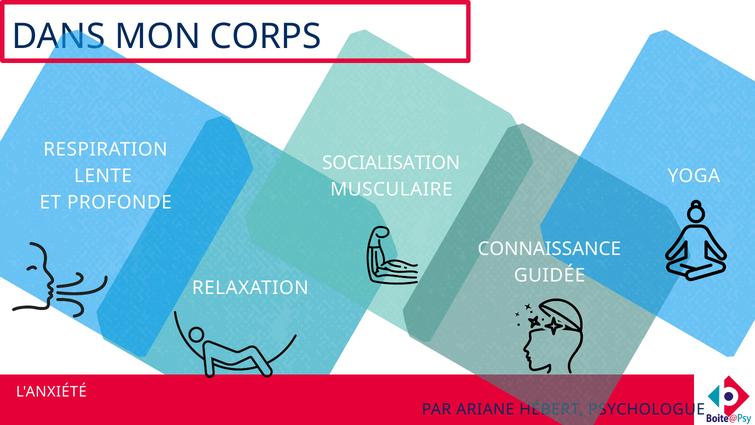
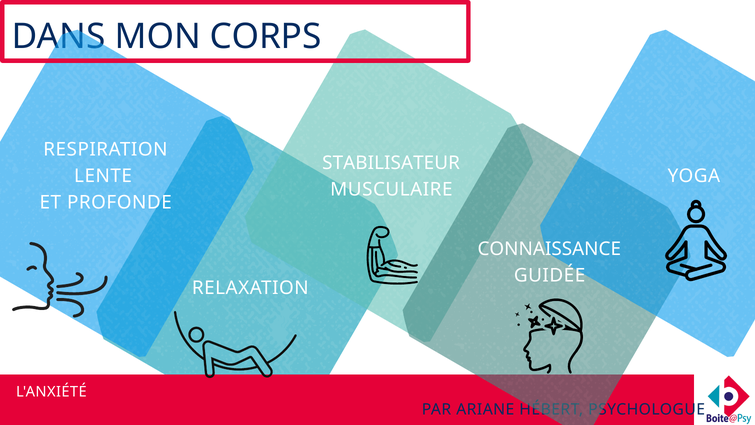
SOCIALISATION: SOCIALISATION -> STABILISATEUR (391, 163)
